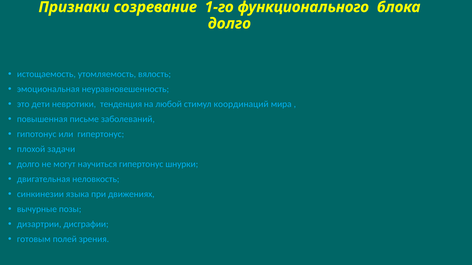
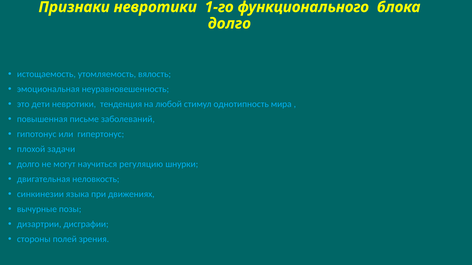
Признаки созревание: созревание -> невротики (155, 7)
координаций: координаций -> однотипность (241, 104)
научиться гипертонус: гипертонус -> регуляцию (141, 164)
готовым: готовым -> стороны (34, 239)
